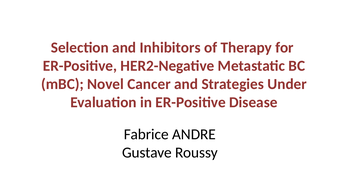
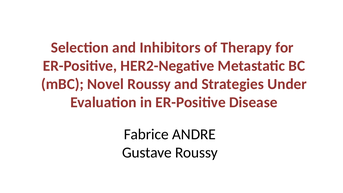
Novel Cancer: Cancer -> Roussy (149, 84)
